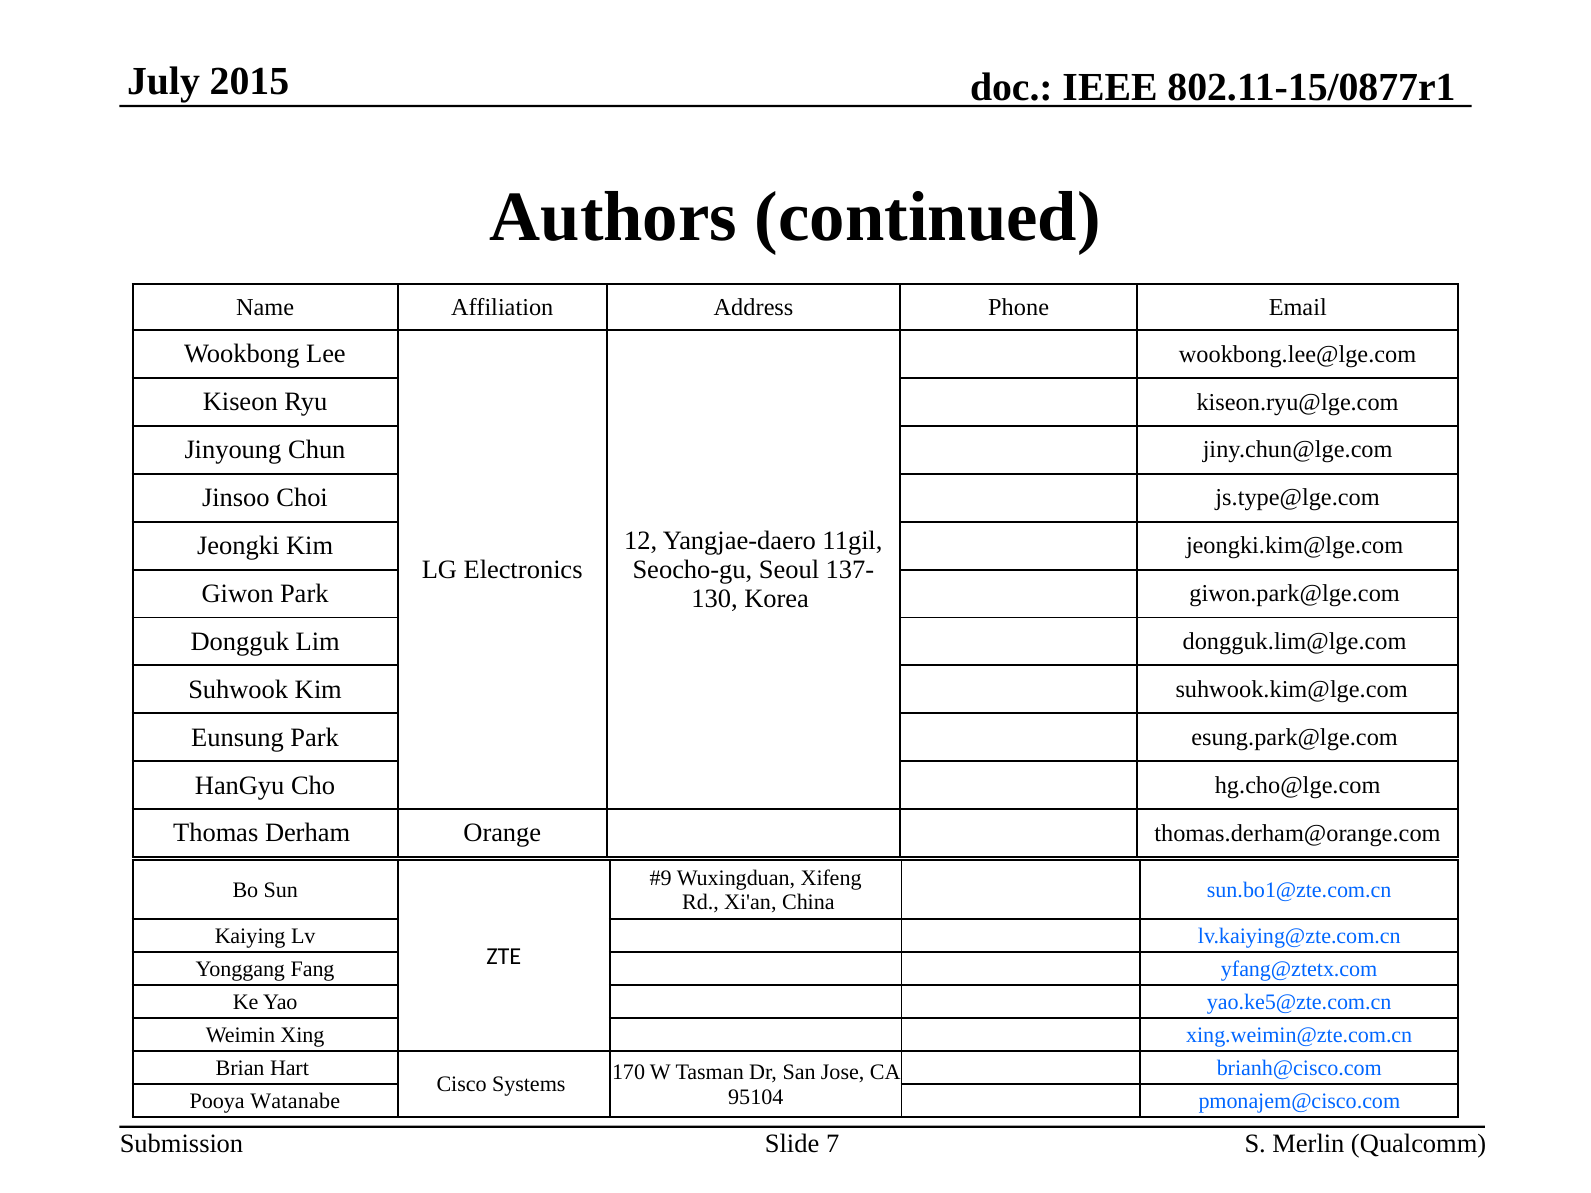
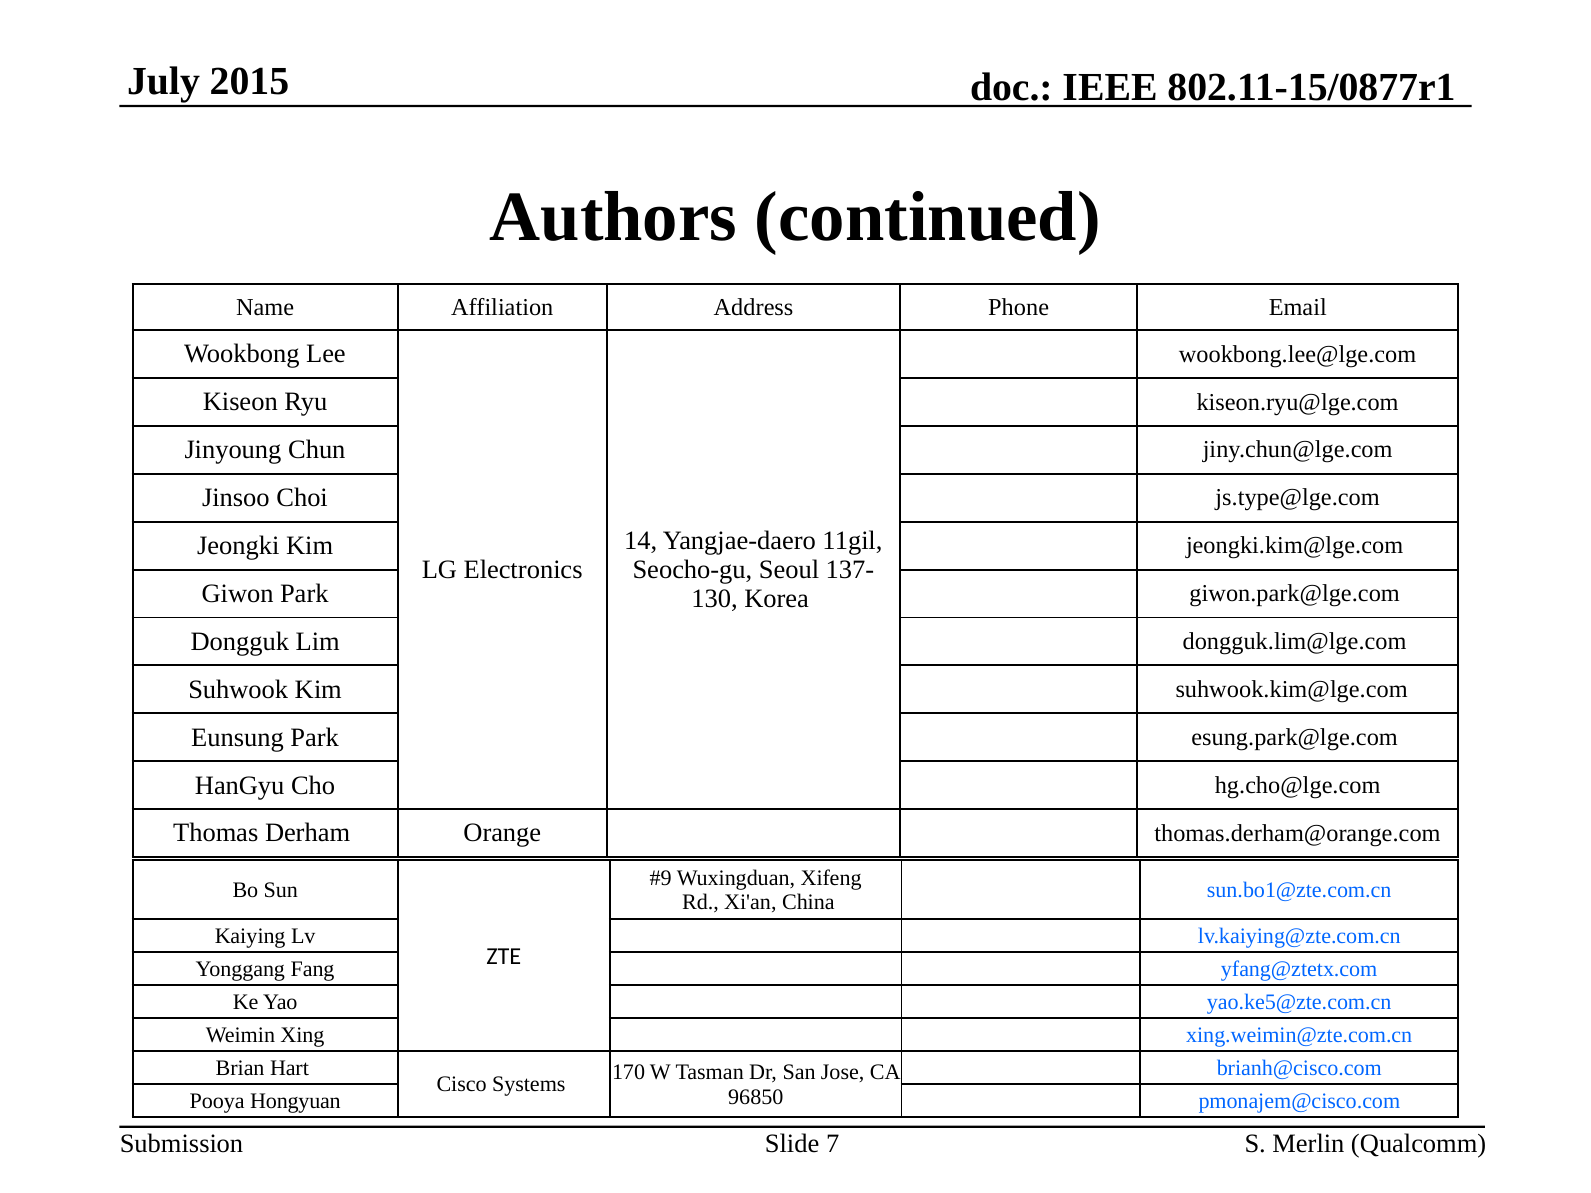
12: 12 -> 14 (641, 540)
95104: 95104 -> 96850 (756, 1097)
Watanabe: Watanabe -> Hongyuan (295, 1101)
